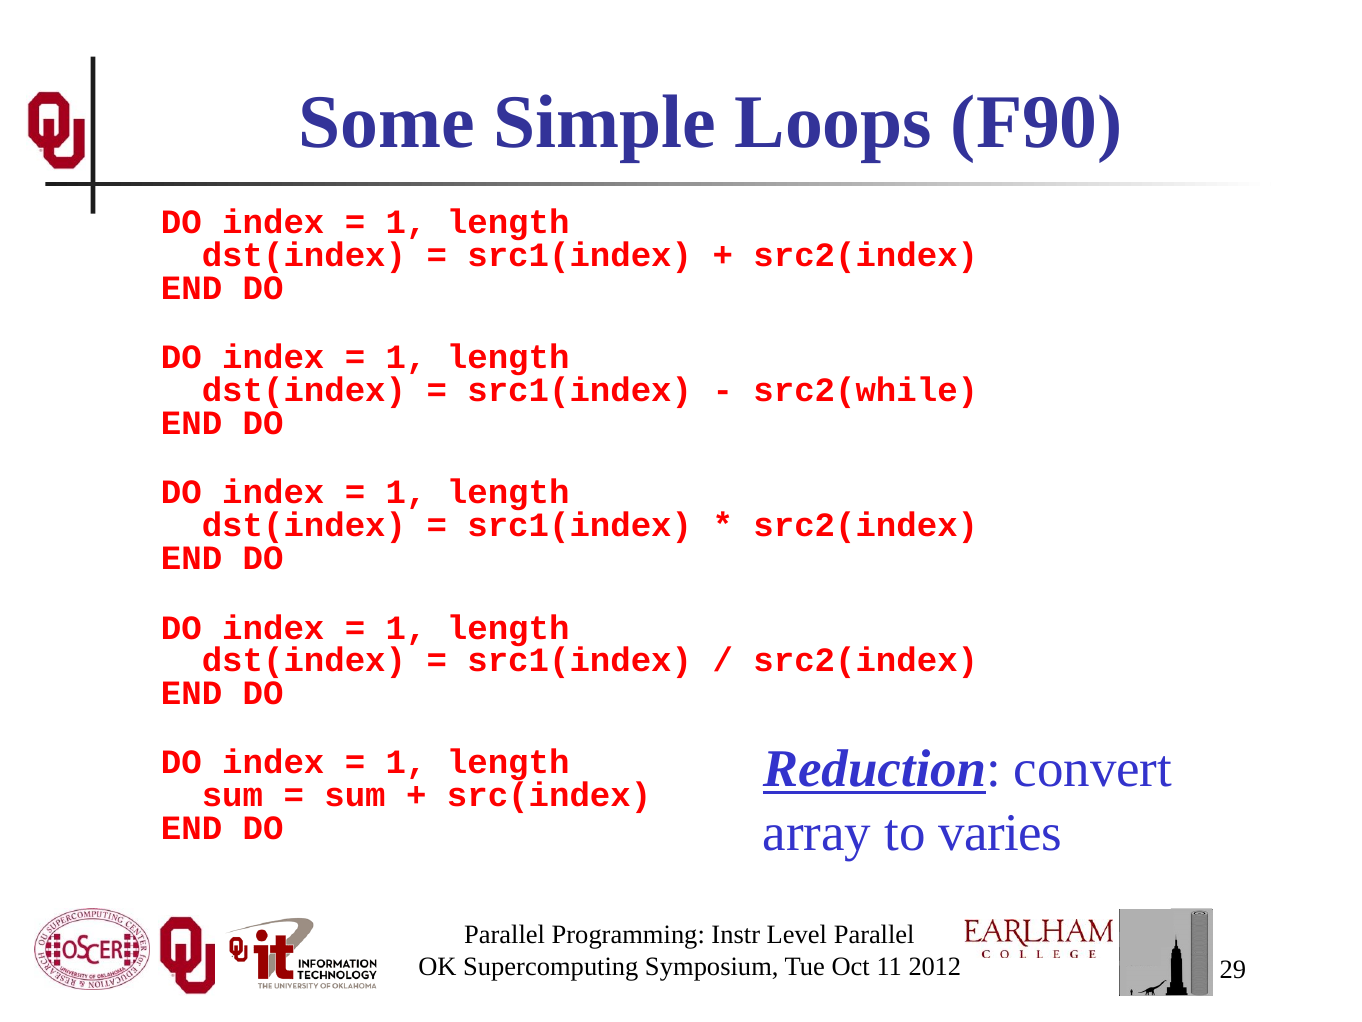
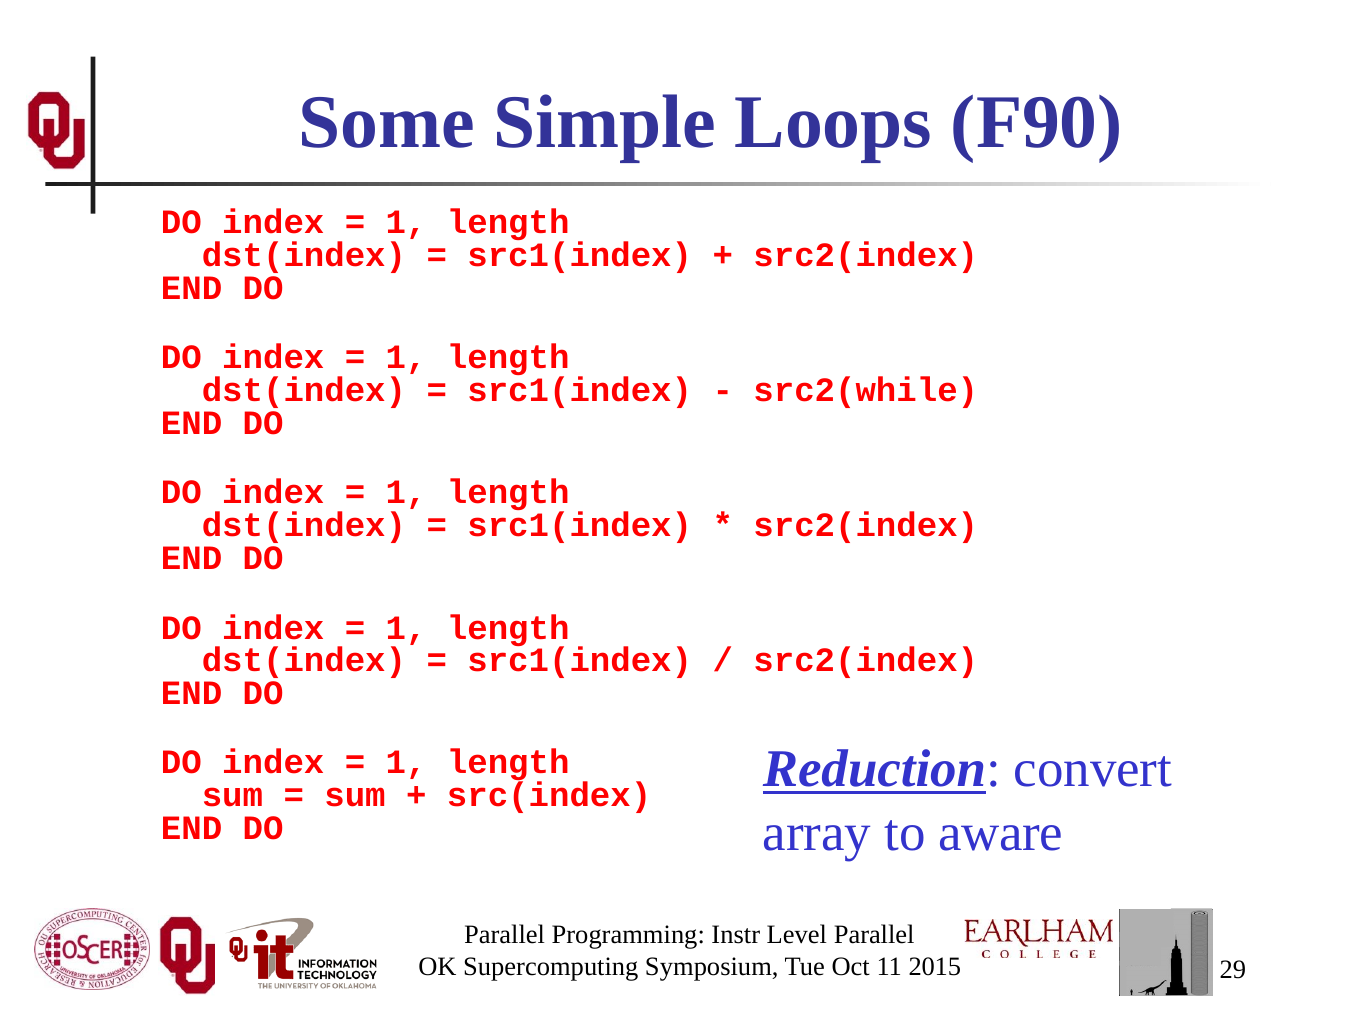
varies: varies -> aware (1001, 832)
2012: 2012 -> 2015 (935, 967)
